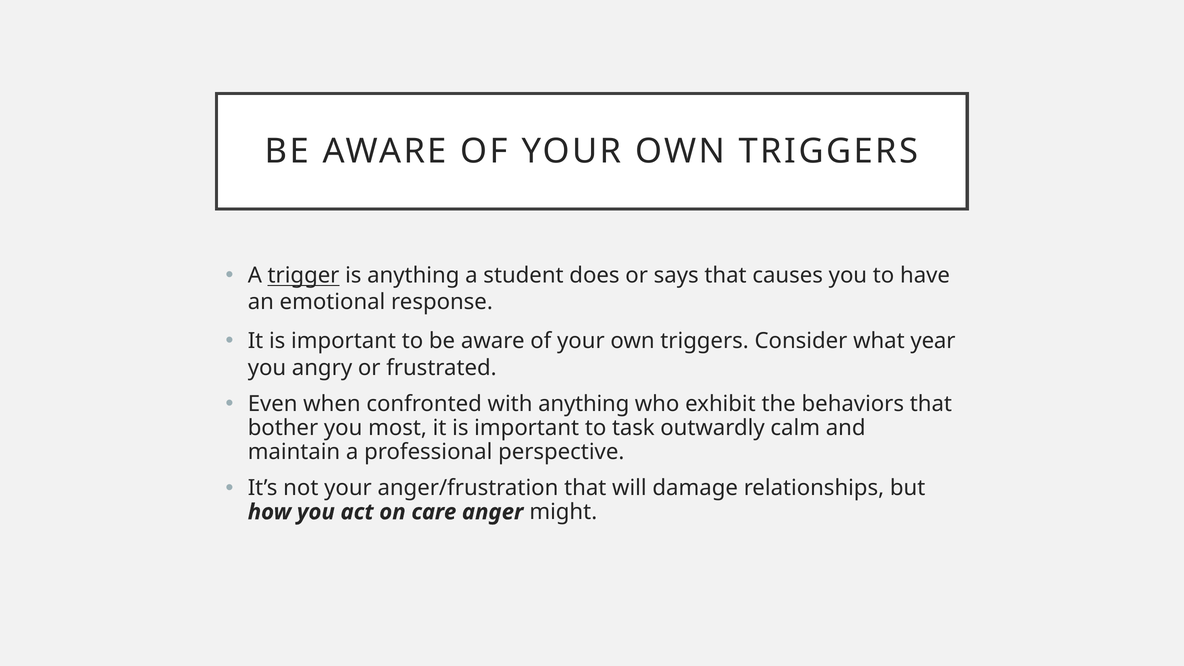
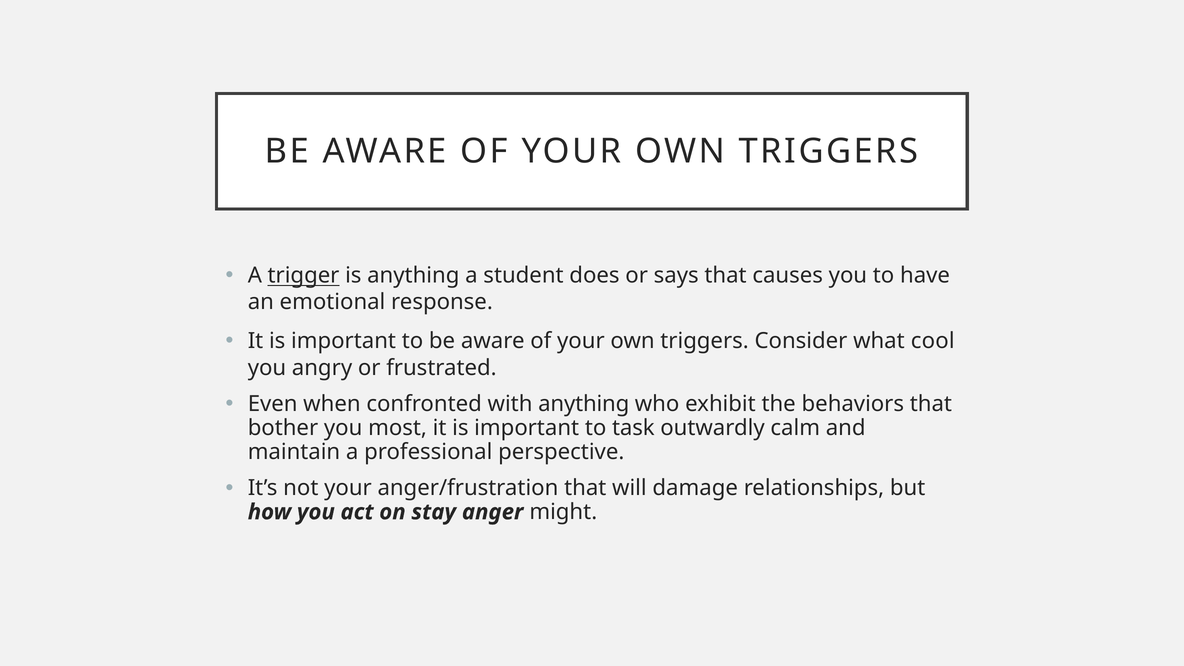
year: year -> cool (933, 341)
care: care -> stay (434, 512)
